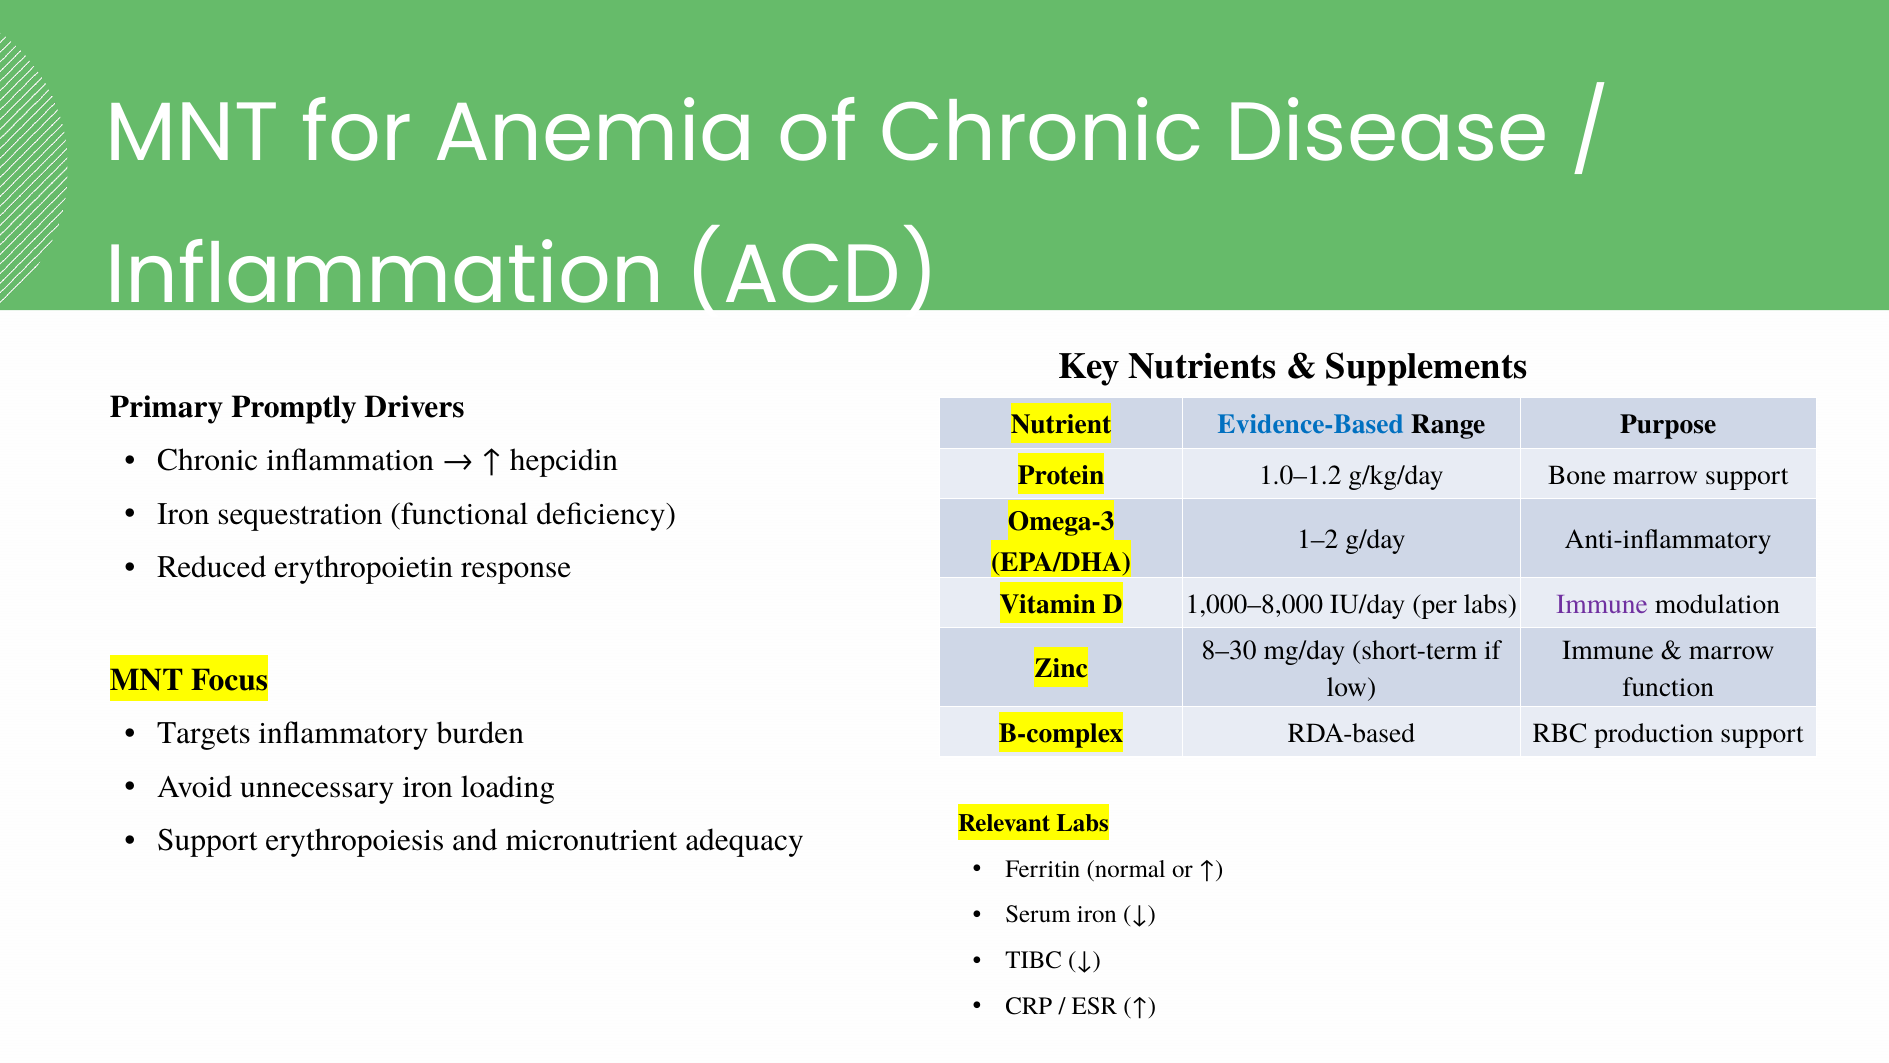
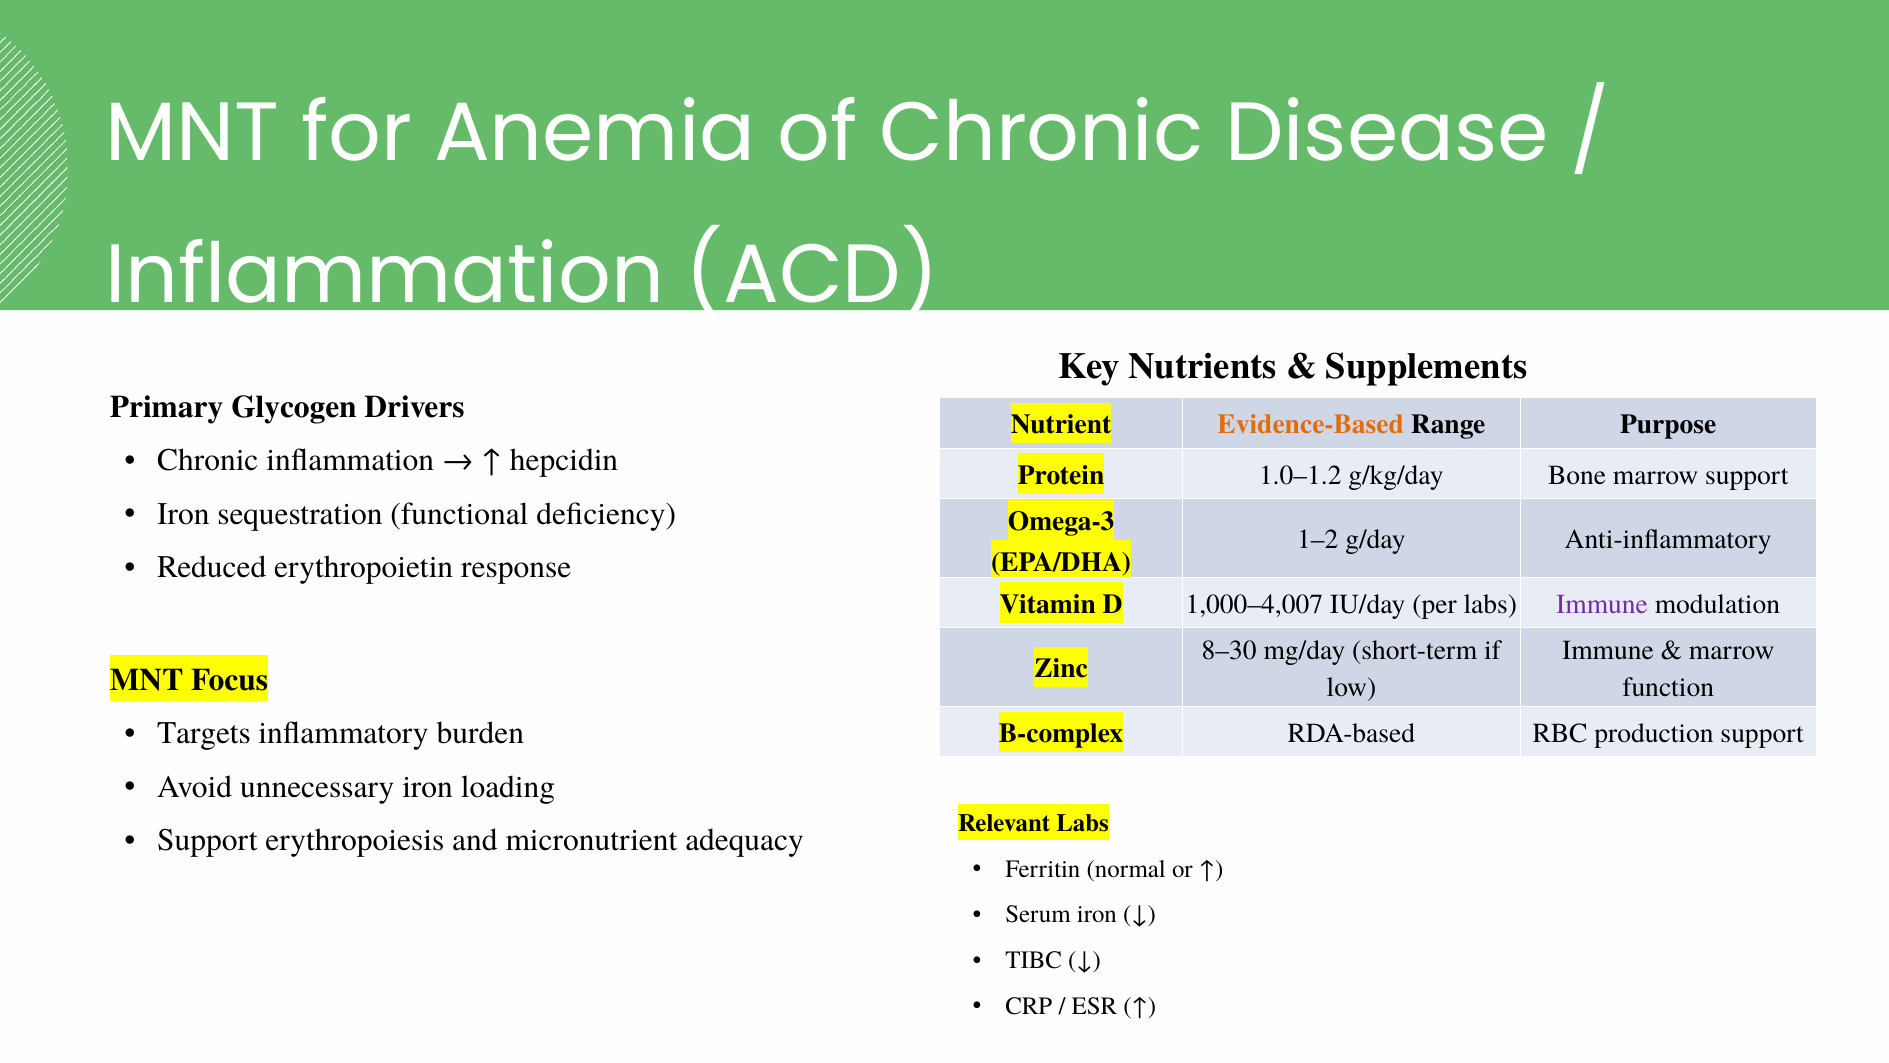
Promptly: Promptly -> Glycogen (294, 407)
Evidence-Based colour: blue -> orange (1311, 424)
1,000–8,000: 1,000–8,000 -> 1,000–4,007 (1254, 604)
